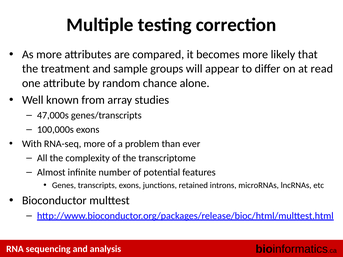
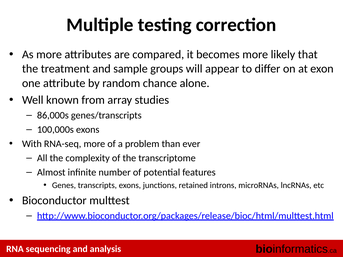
read: read -> exon (322, 69)
47,000s: 47,000s -> 86,000s (53, 115)
